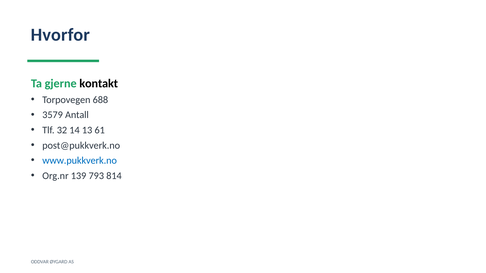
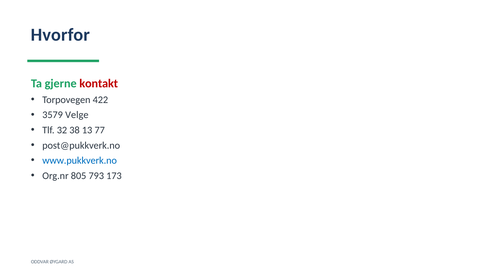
kontakt colour: black -> red (99, 84)
688: 688 -> 422 (100, 100)
Antall: Antall -> Velge (77, 115)
14: 14 -> 38 (75, 130)
61: 61 -> 77 (100, 130)
139: 139 -> 805 (79, 176)
814: 814 -> 173 (114, 176)
